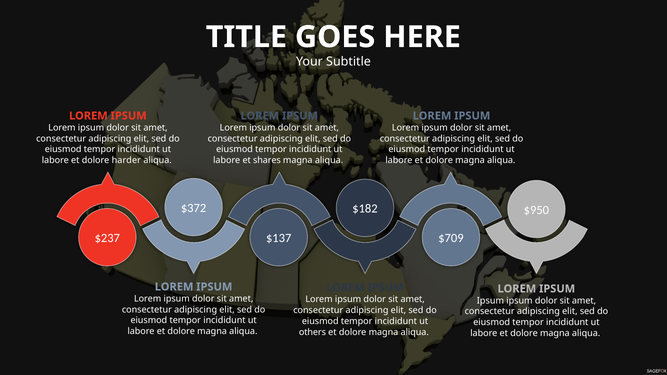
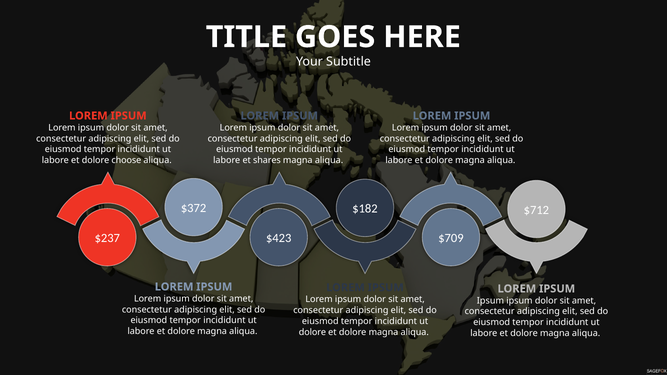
harder: harder -> choose (126, 160)
$950: $950 -> $712 (536, 210)
$137: $137 -> $423 (279, 238)
others: others -> dolore (312, 332)
